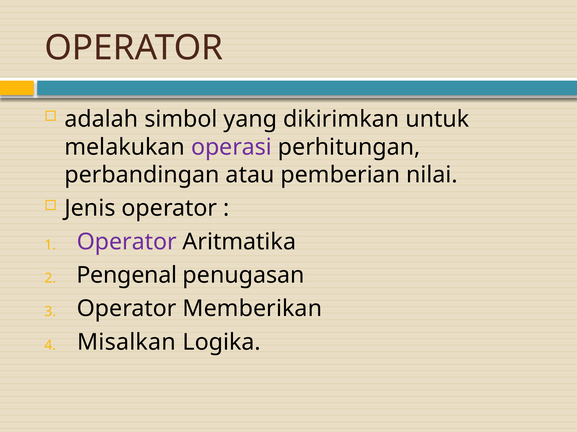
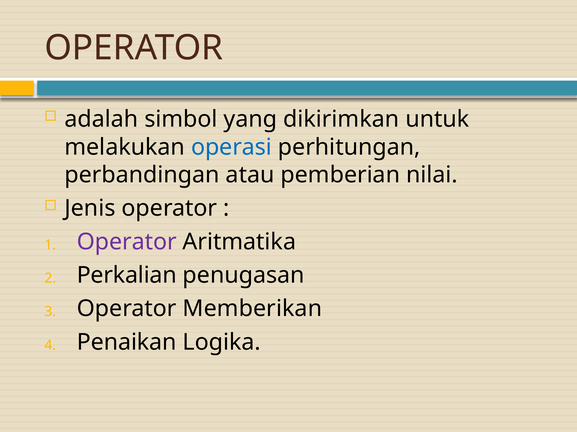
operasi colour: purple -> blue (232, 147)
Pengenal: Pengenal -> Perkalian (127, 276)
Misalkan: Misalkan -> Penaikan (127, 343)
